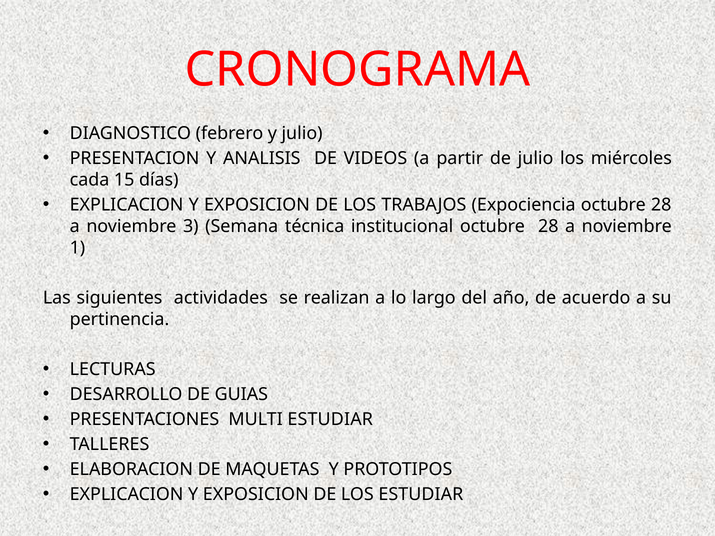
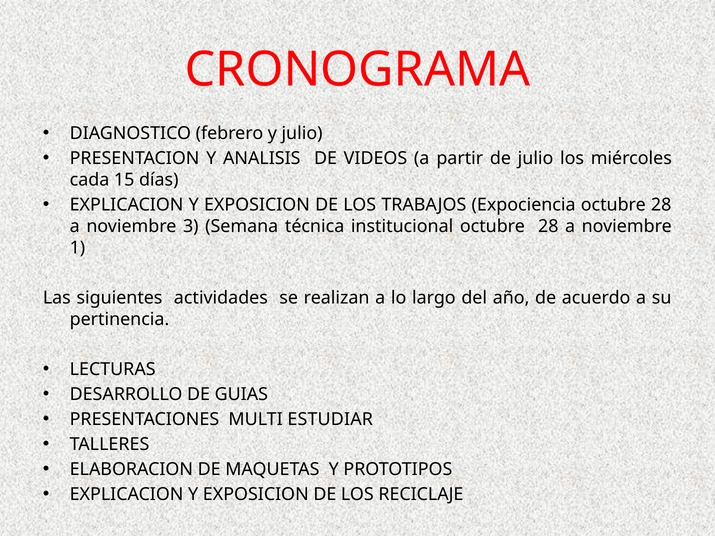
LOS ESTUDIAR: ESTUDIAR -> RECICLAJE (421, 495)
